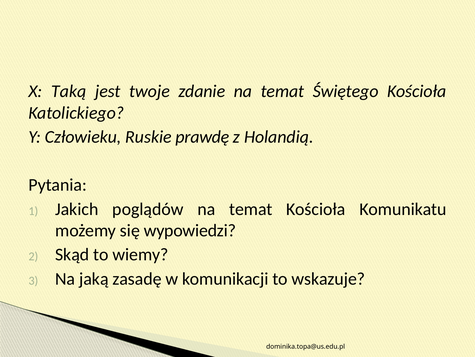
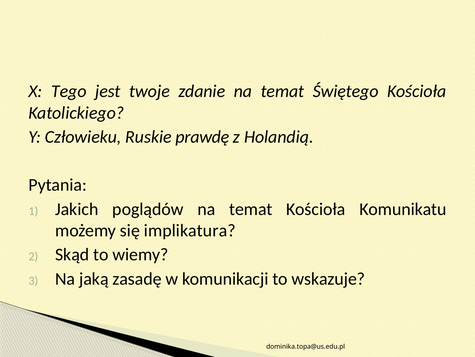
Taką: Taką -> Tego (69, 91)
wypowiedzi: wypowiedzi -> implikatura (190, 230)
